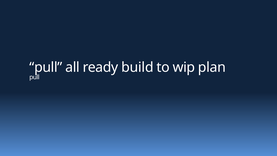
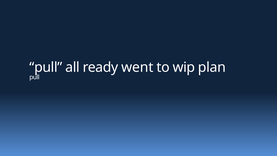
build: build -> went (137, 67)
